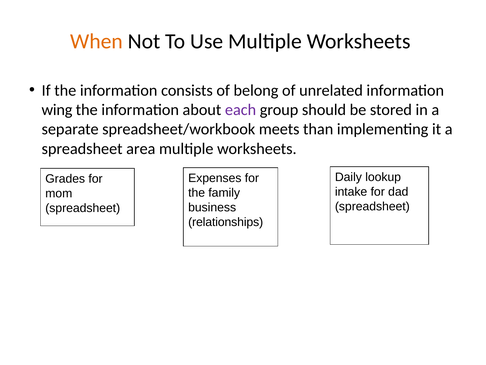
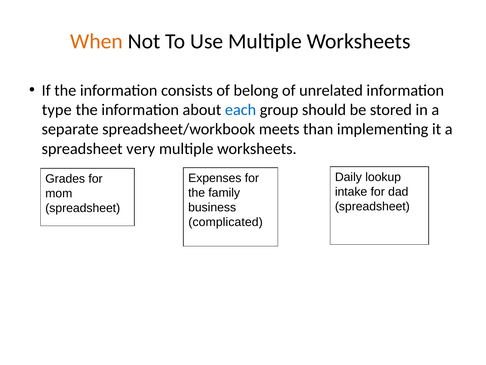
wing: wing -> type (57, 110)
each colour: purple -> blue (241, 110)
area: area -> very (141, 149)
relationships: relationships -> complicated (226, 222)
